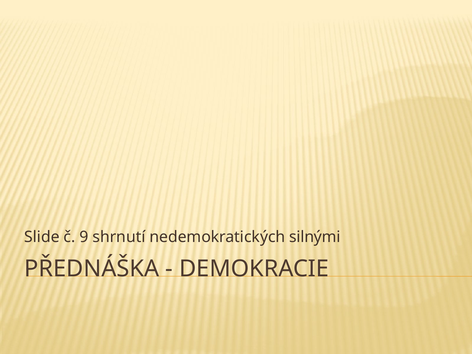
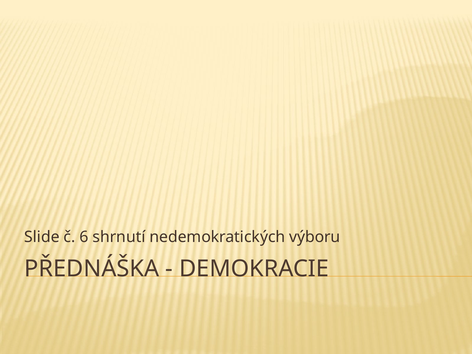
9: 9 -> 6 (84, 237)
silnými: silnými -> výboru (315, 237)
